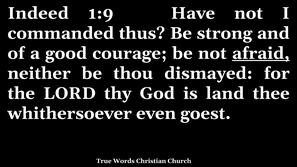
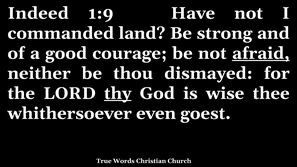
thus: thus -> land (142, 33)
thy underline: none -> present (118, 93)
land: land -> wise (225, 93)
